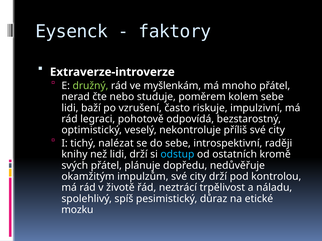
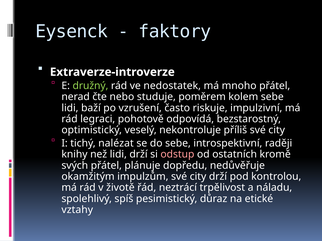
myšlenkám: myšlenkám -> nedostatek (172, 86)
odstup colour: light blue -> pink (177, 155)
mozku: mozku -> vztahy (77, 210)
